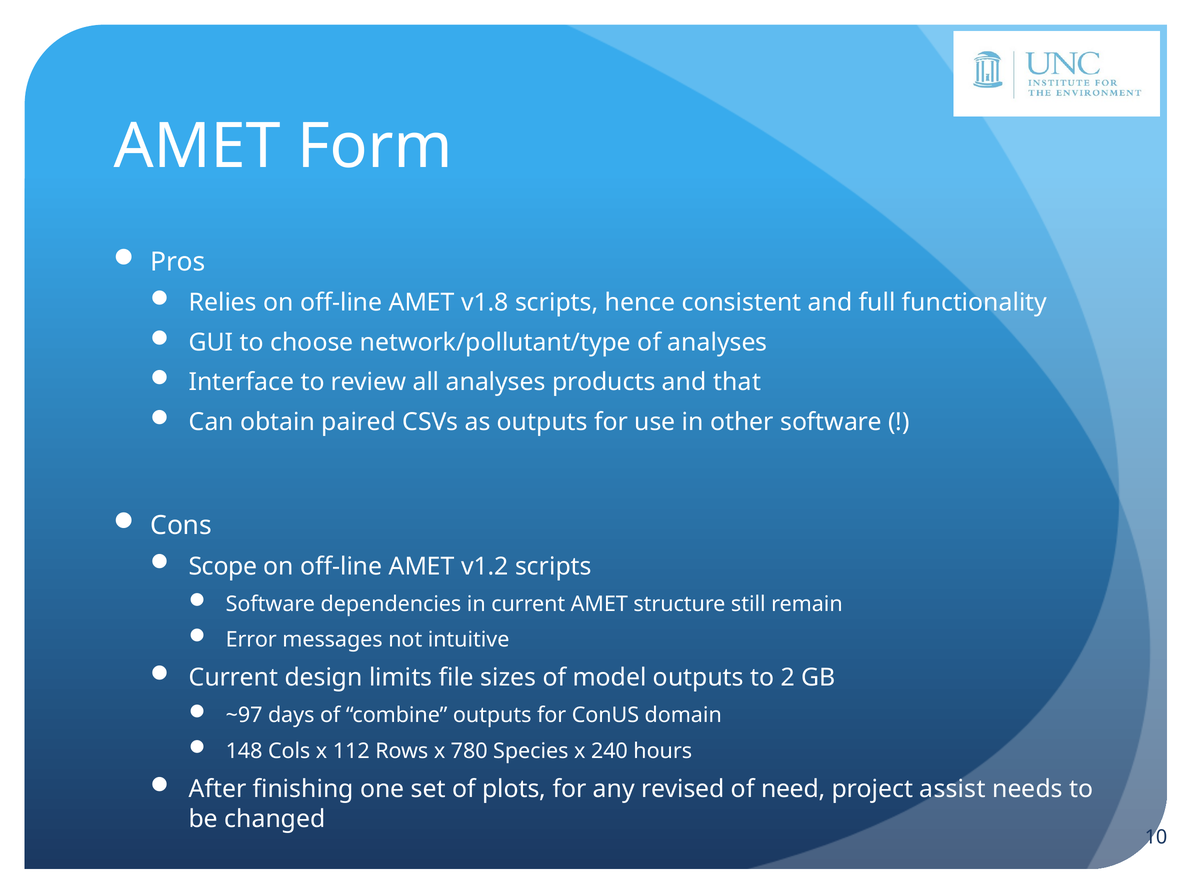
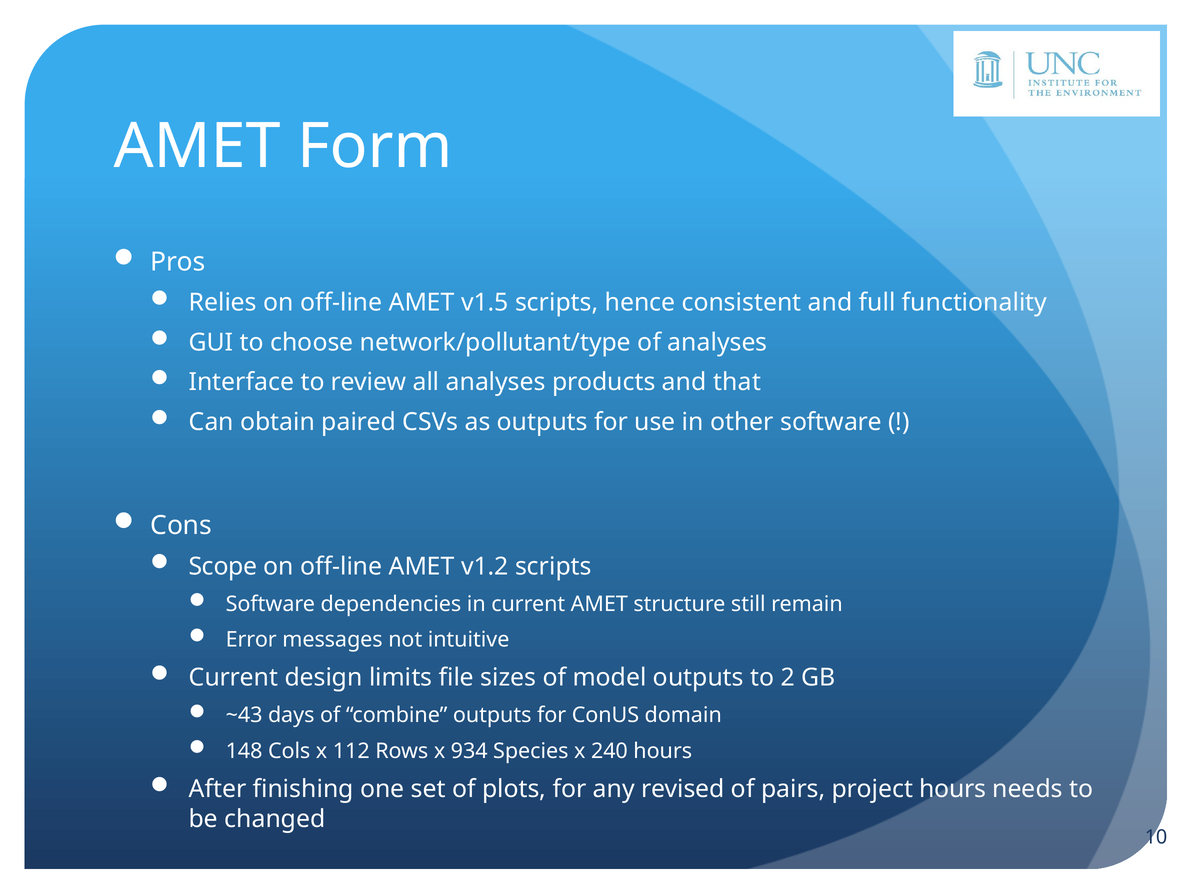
v1.8: v1.8 -> v1.5 (485, 303)
~97: ~97 -> ~43 (244, 715)
780: 780 -> 934 (469, 751)
need: need -> pairs (793, 789)
project assist: assist -> hours (953, 789)
